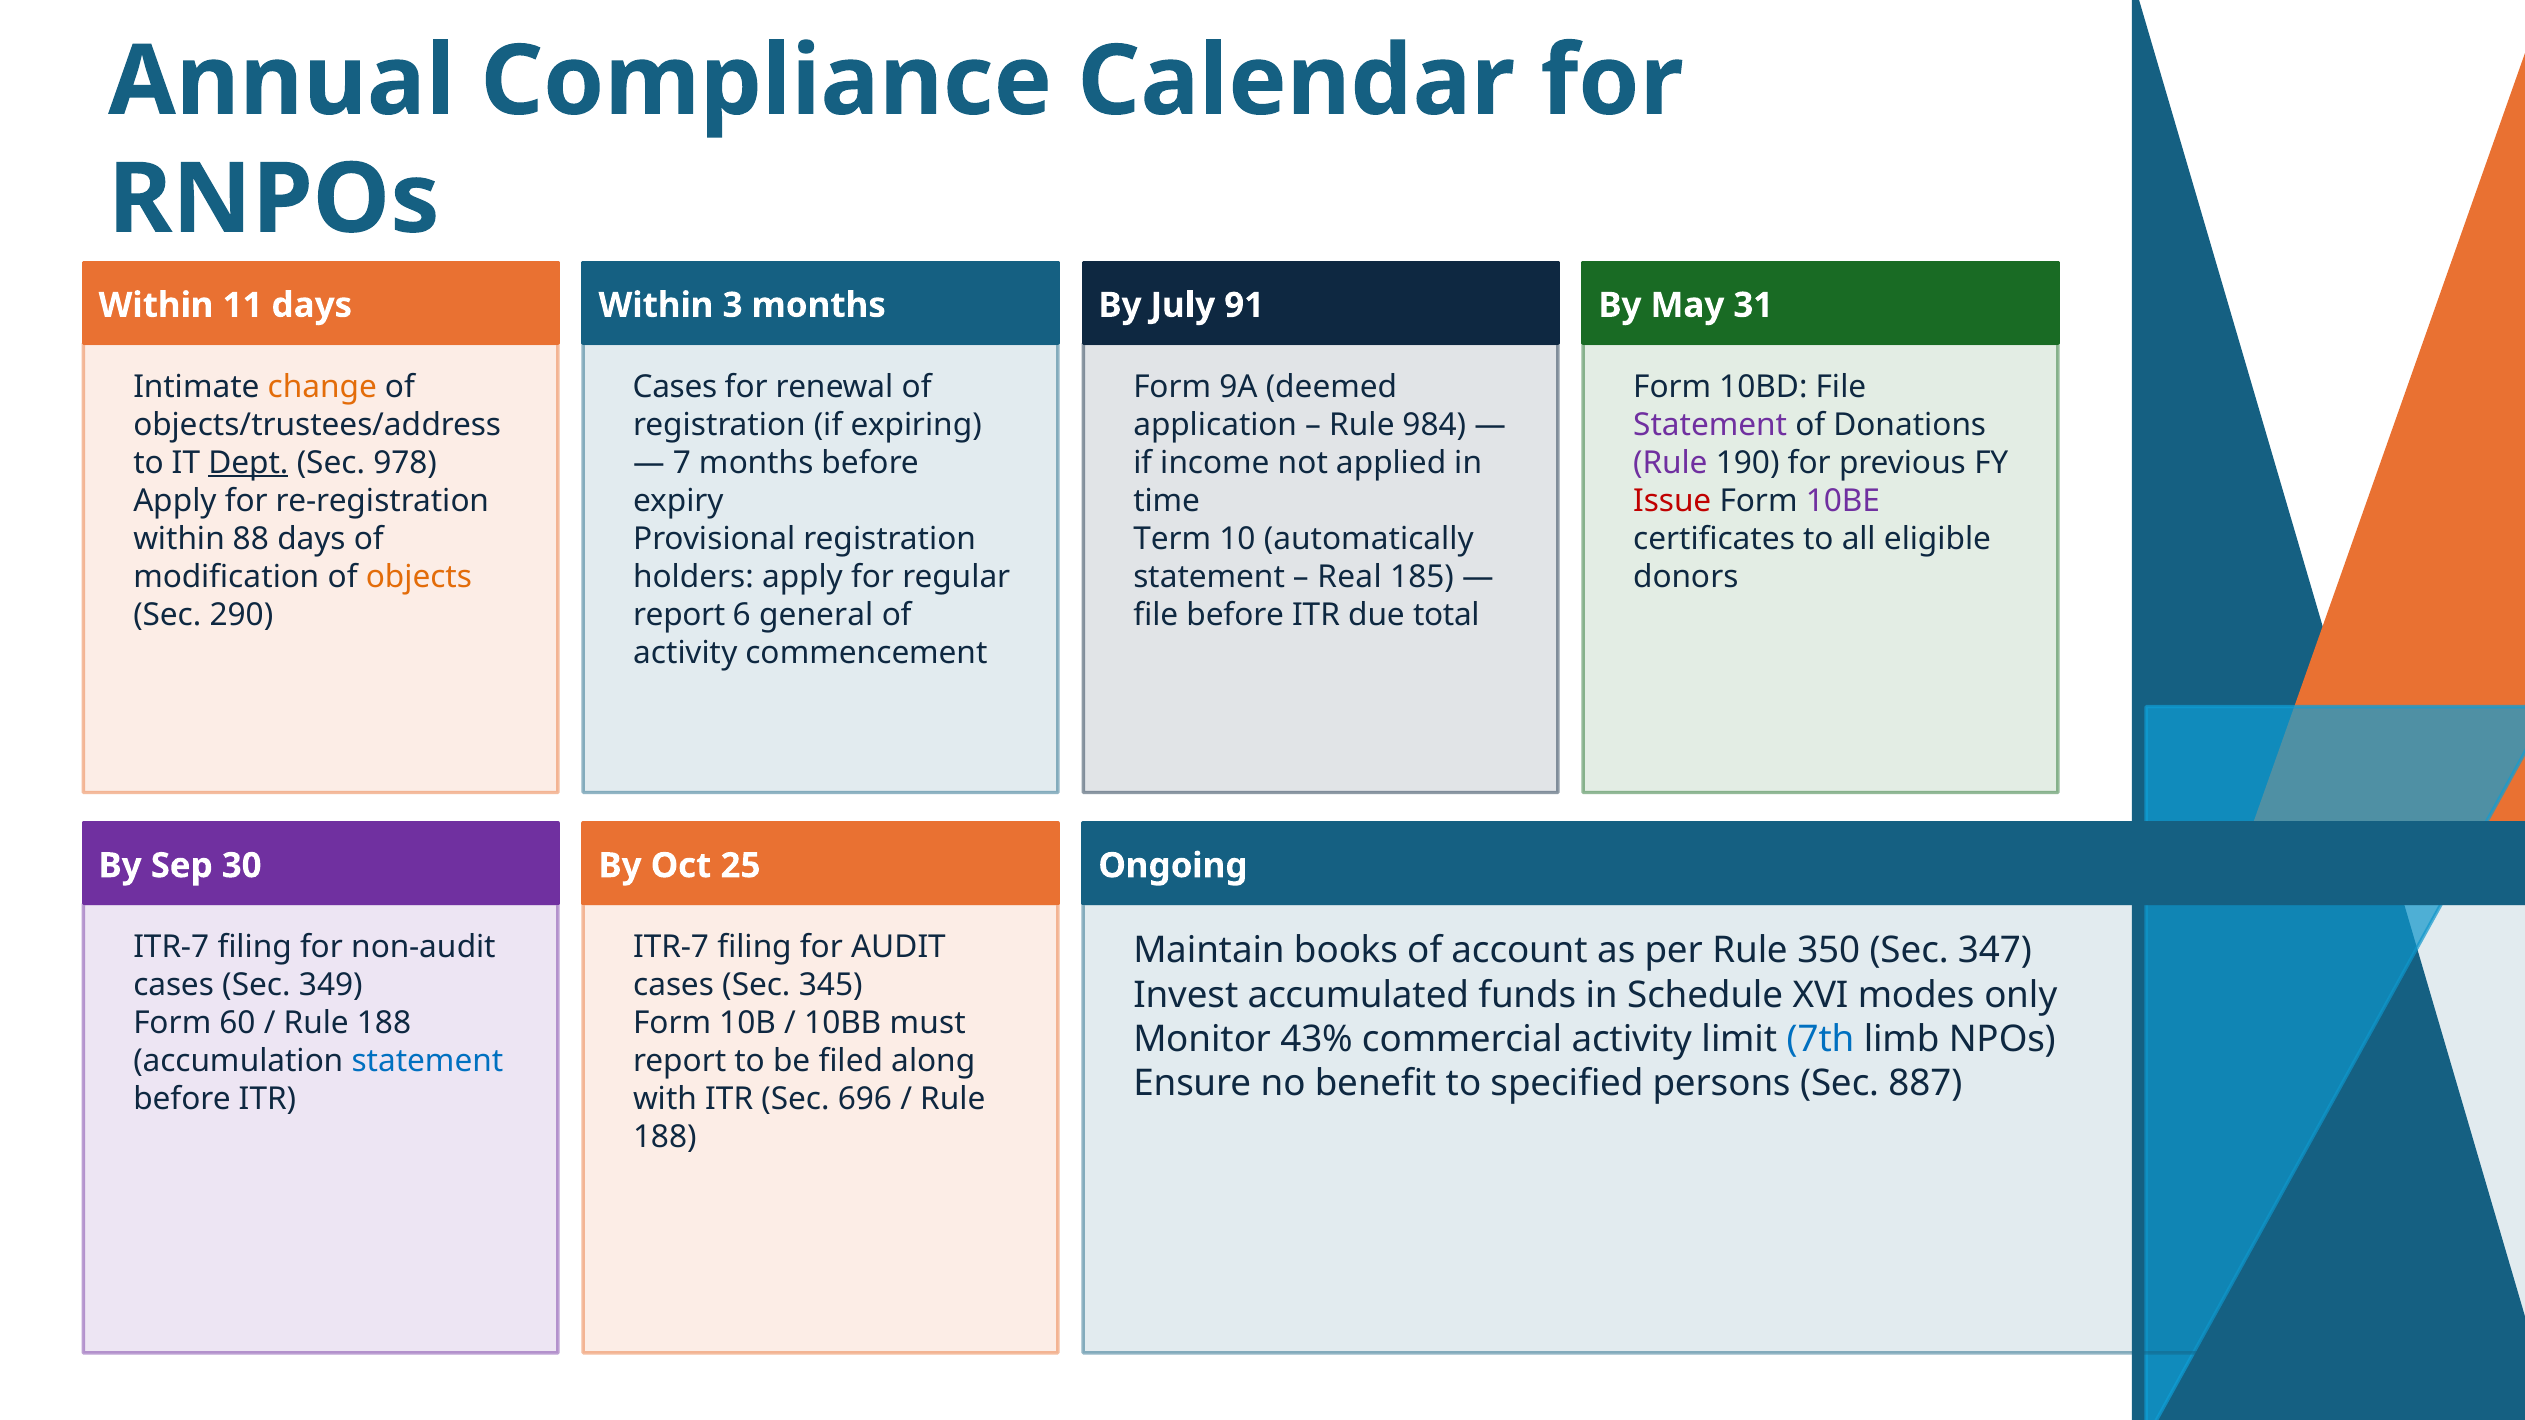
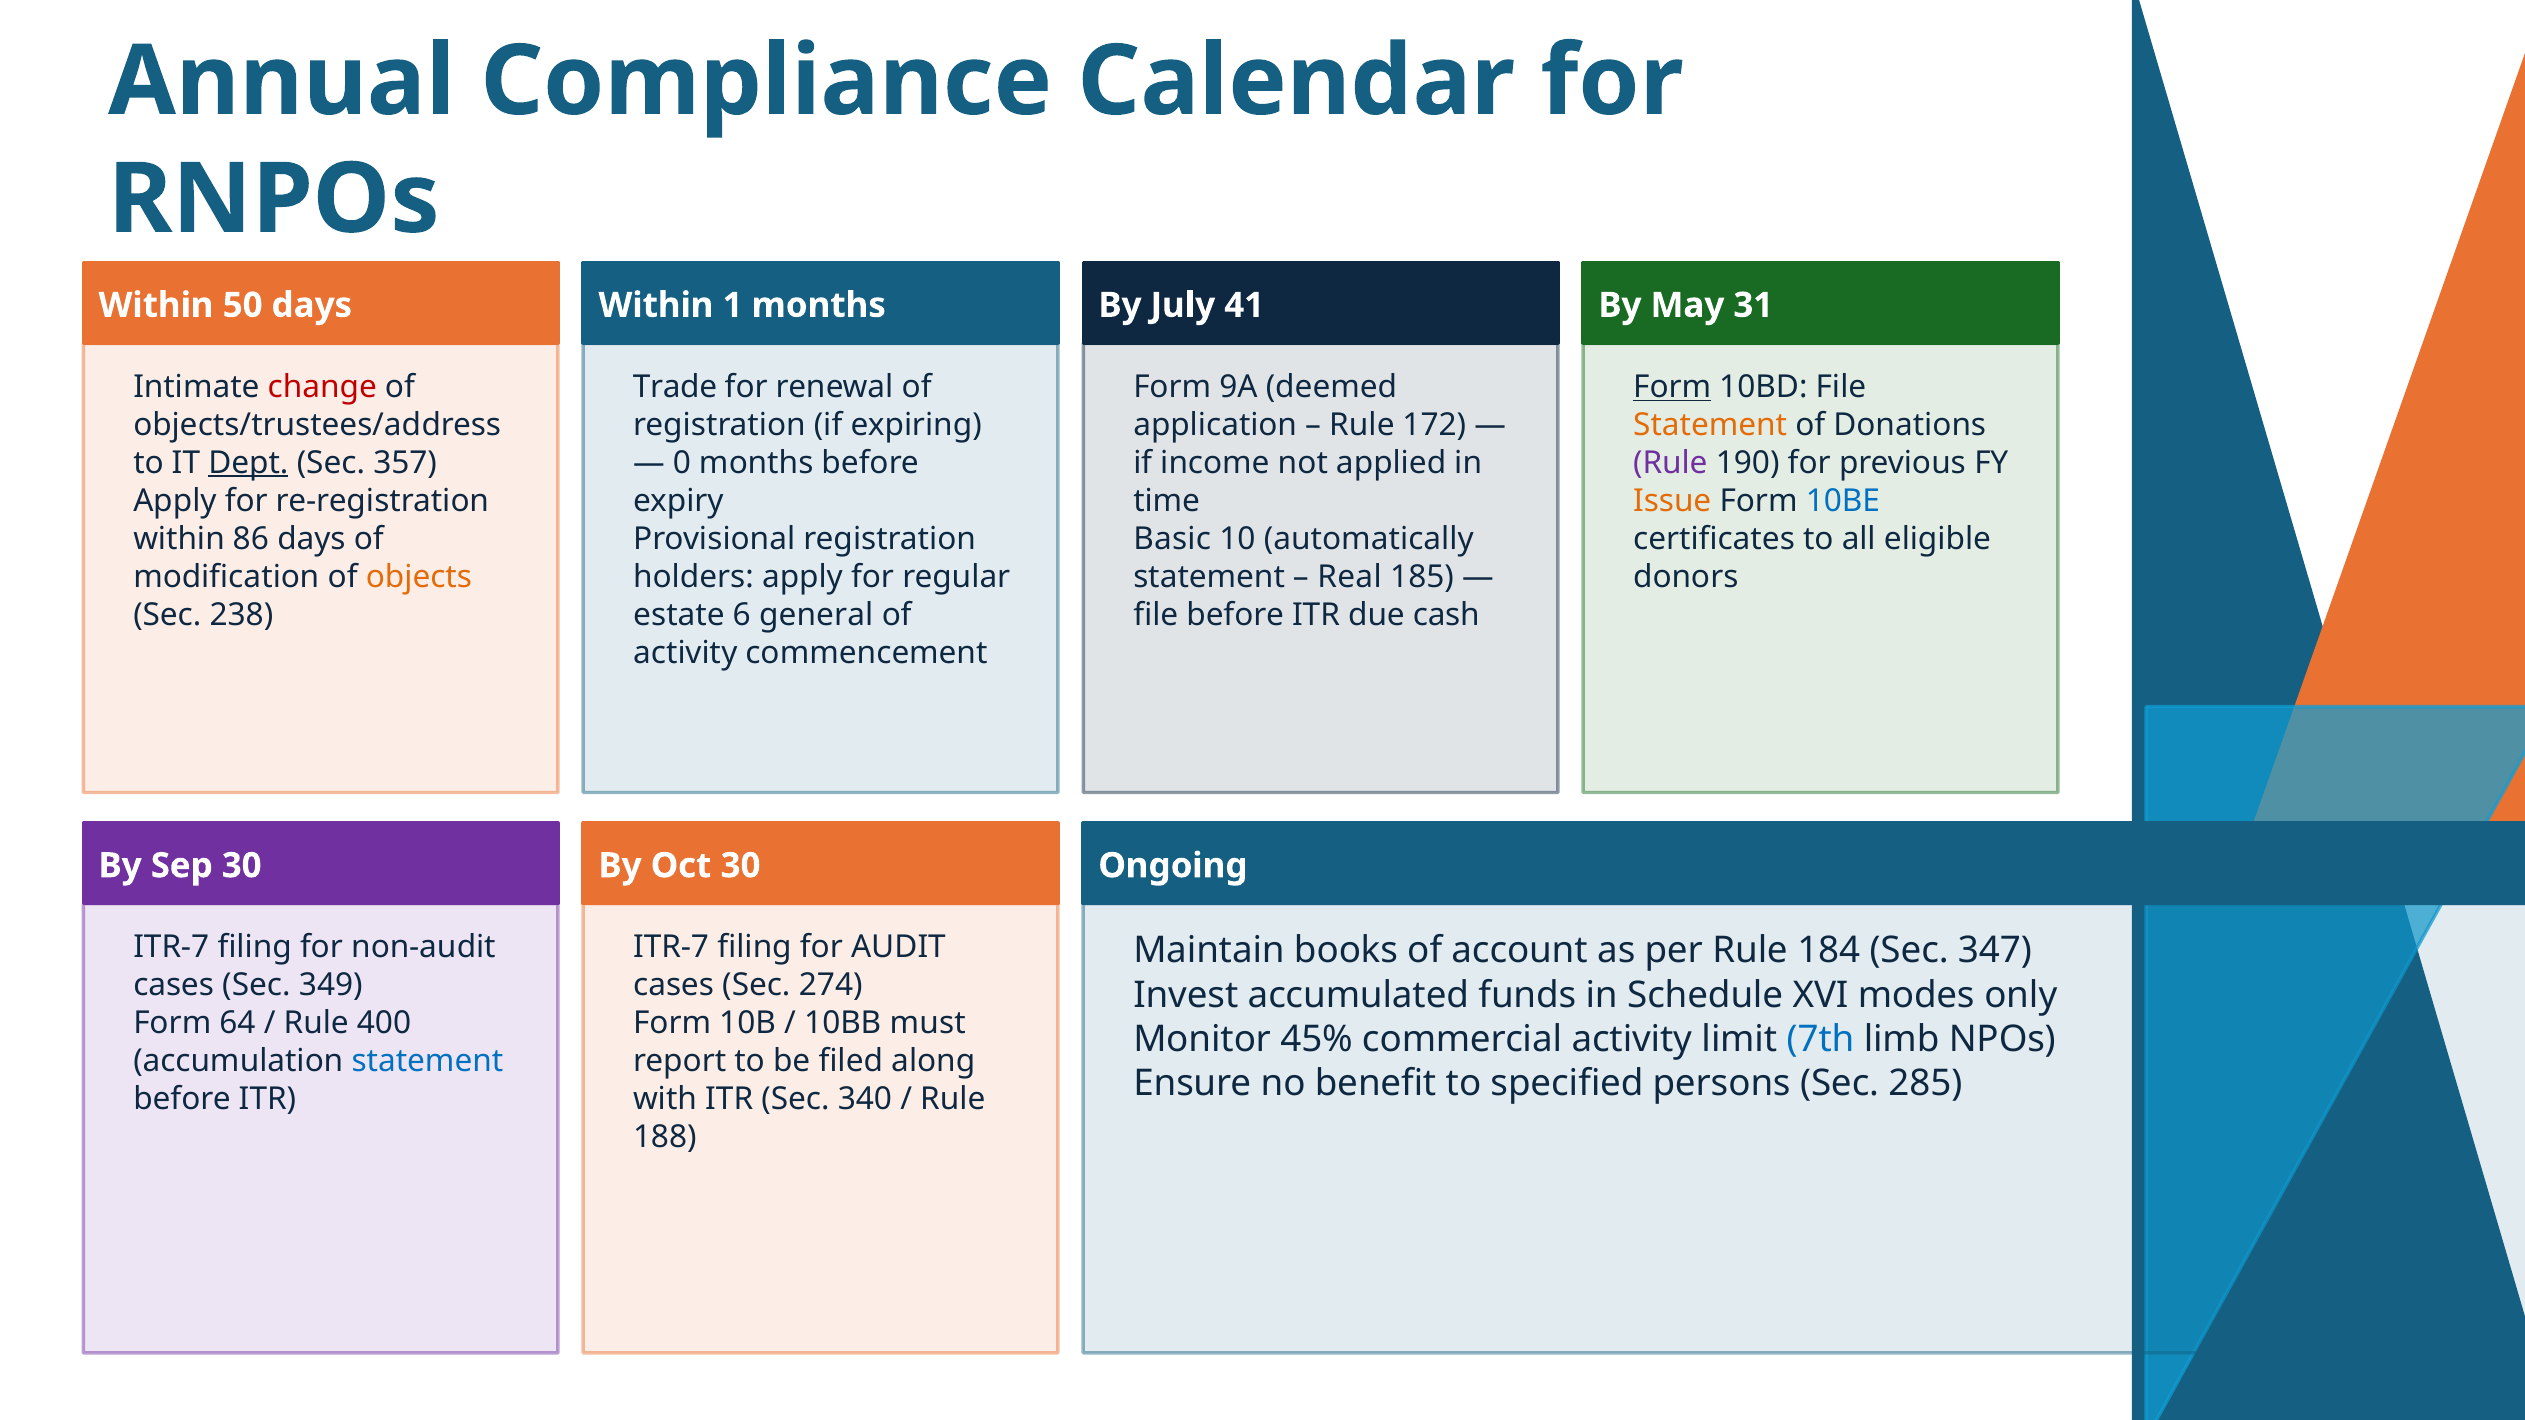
11: 11 -> 50 (243, 305)
3: 3 -> 1 (733, 305)
91: 91 -> 41 (1244, 305)
change colour: orange -> red (322, 387)
Cases: Cases -> Trade (675, 387)
Form underline: none -> present (1672, 387)
984: 984 -> 172 (1434, 425)
Statement colour: purple -> orange (1710, 425)
978: 978 -> 357 (405, 463)
7: 7 -> 0 (682, 463)
Issue colour: red -> orange (1672, 501)
10BE colour: purple -> blue (1843, 501)
88: 88 -> 86 (251, 539)
Term: Term -> Basic (1172, 539)
290: 290 -> 238 (241, 615)
report: report -> estate (679, 615)
total: total -> cash (1446, 615)
Oct 25: 25 -> 30 (741, 866)
350: 350 -> 184 (1829, 951)
345: 345 -> 274 (831, 986)
60: 60 -> 64 (237, 1024)
188: 188 -> 400 (384, 1024)
43%: 43% -> 45% (1317, 1039)
887: 887 -> 285 (1925, 1083)
696: 696 -> 340 (865, 1099)
